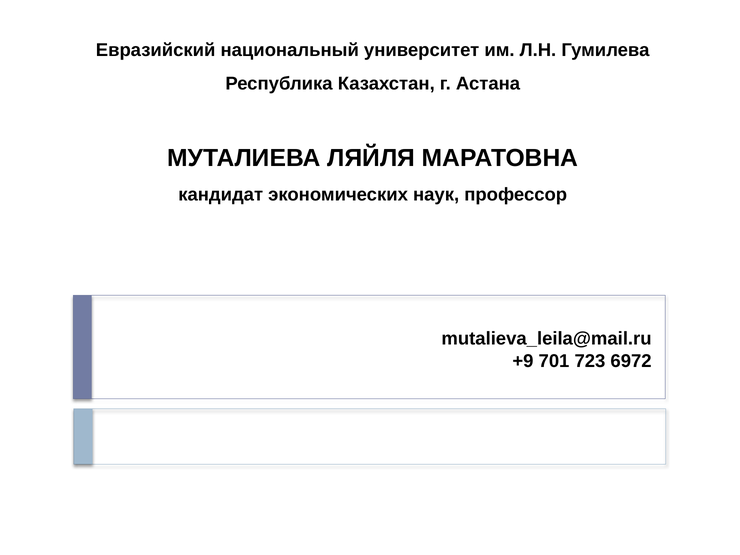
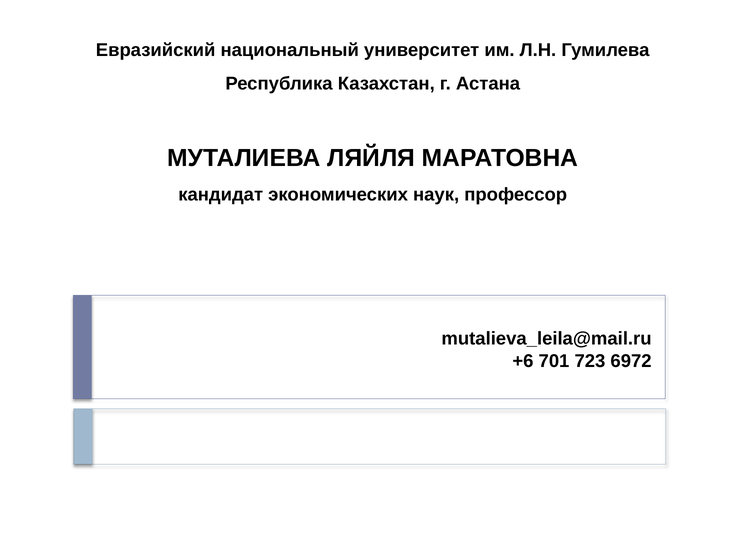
+9: +9 -> +6 (523, 361)
